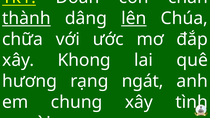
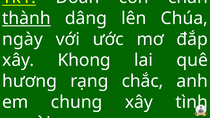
lên underline: present -> none (134, 18)
chữa: chữa -> ngày (22, 39)
ngát: ngát -> chắc (143, 81)
